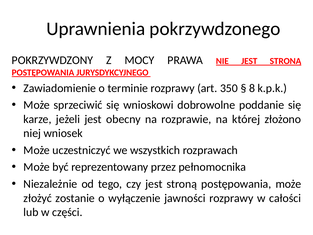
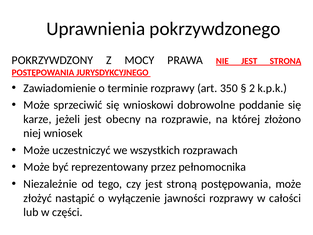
8: 8 -> 2 (252, 88)
zostanie: zostanie -> nastąpić (75, 198)
